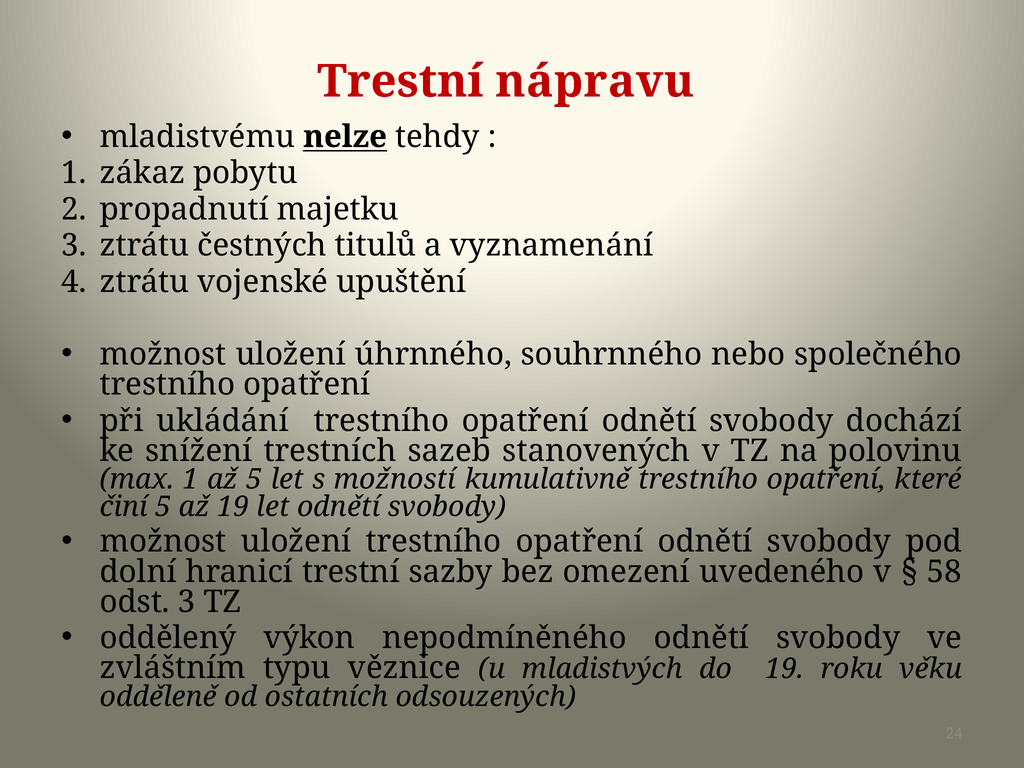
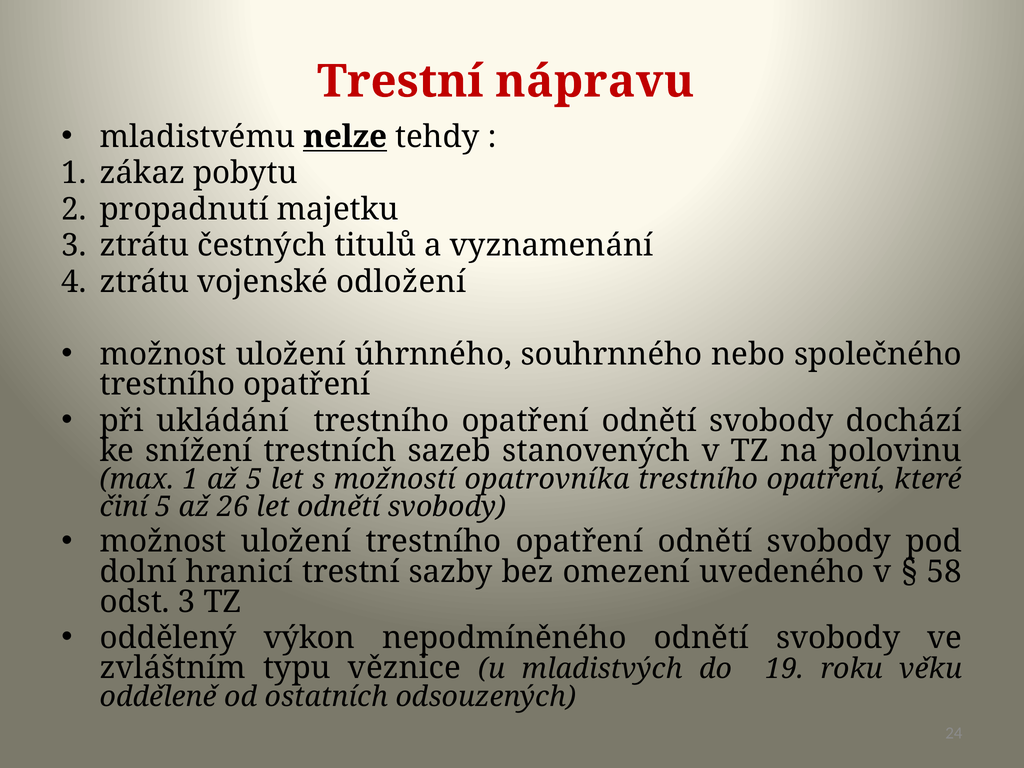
upuštění: upuštění -> odložení (401, 282)
kumulativně: kumulativně -> opatrovníka (547, 480)
až 19: 19 -> 26 (233, 507)
